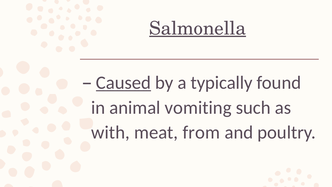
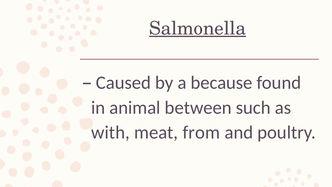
Caused underline: present -> none (123, 83)
typically: typically -> because (222, 83)
vomiting: vomiting -> between (198, 107)
